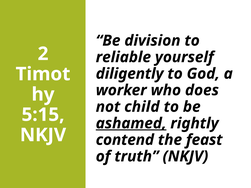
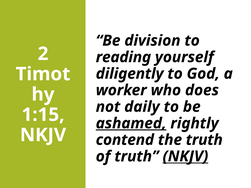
reliable: reliable -> reading (123, 57)
child: child -> daily (142, 107)
5:15: 5:15 -> 1:15 (43, 115)
the feast: feast -> truth (204, 140)
NKJV underline: none -> present (185, 157)
